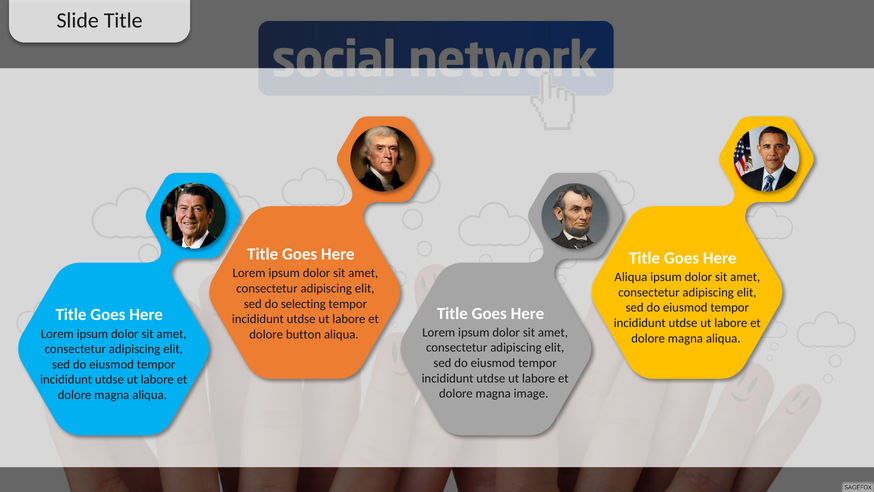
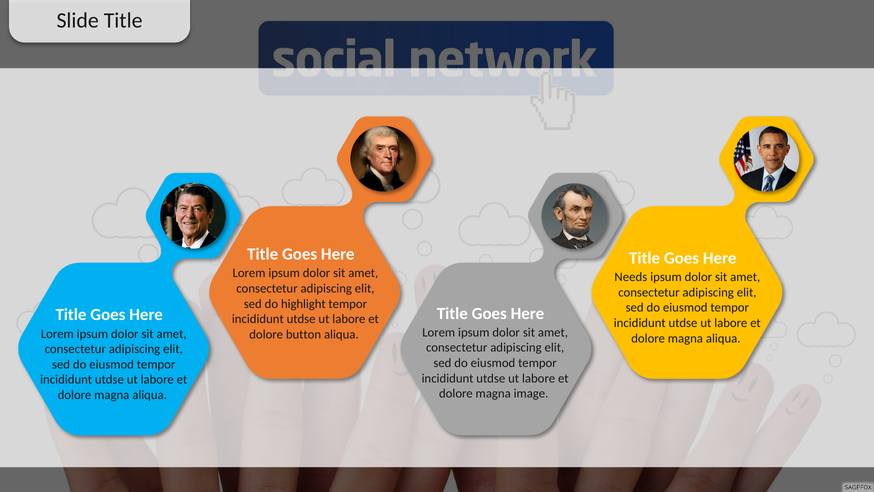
Aliqua: Aliqua -> Needs (631, 277)
selecting: selecting -> highlight (303, 304)
